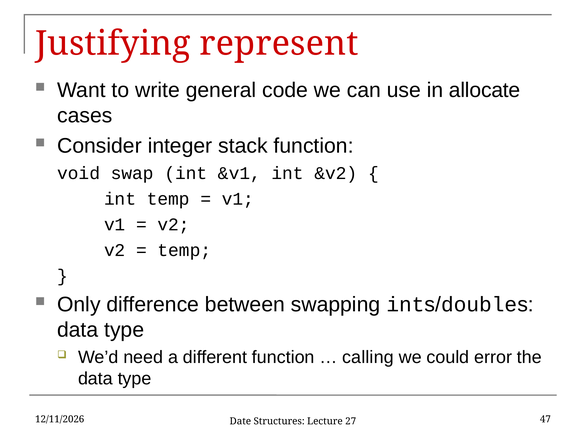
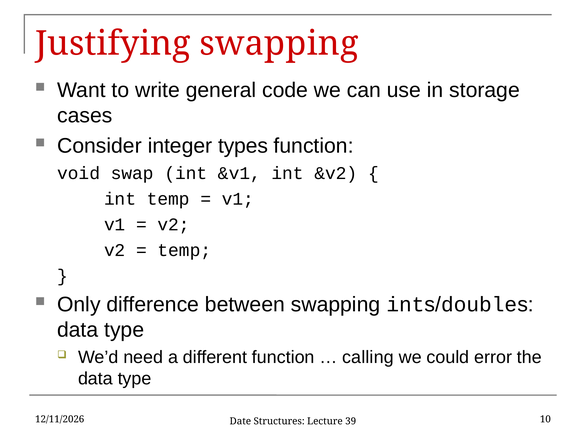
Justifying represent: represent -> swapping (279, 44)
allocate: allocate -> storage (485, 90)
stack: stack -> types (243, 146)
47: 47 -> 10 (545, 420)
27: 27 -> 39 (351, 422)
